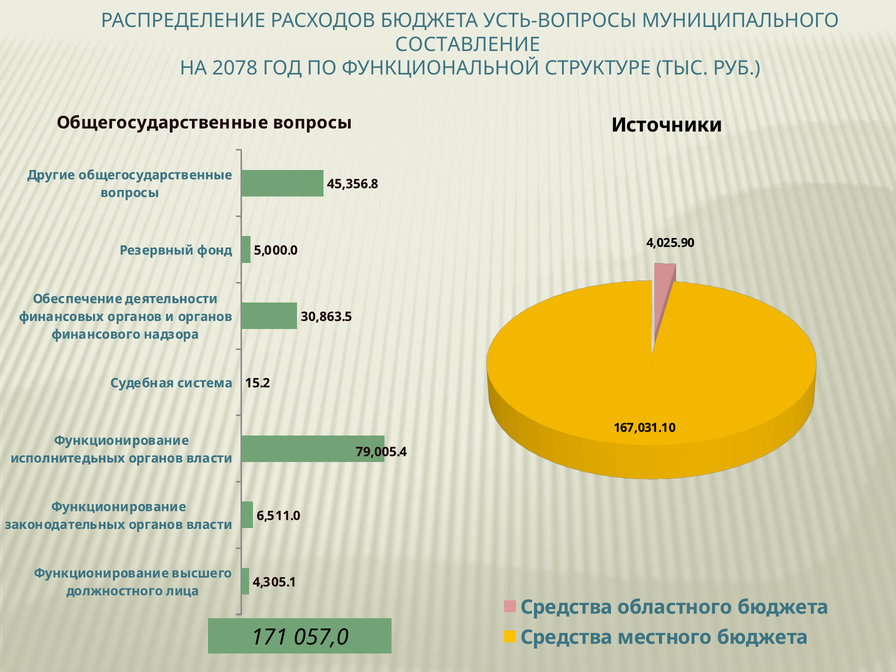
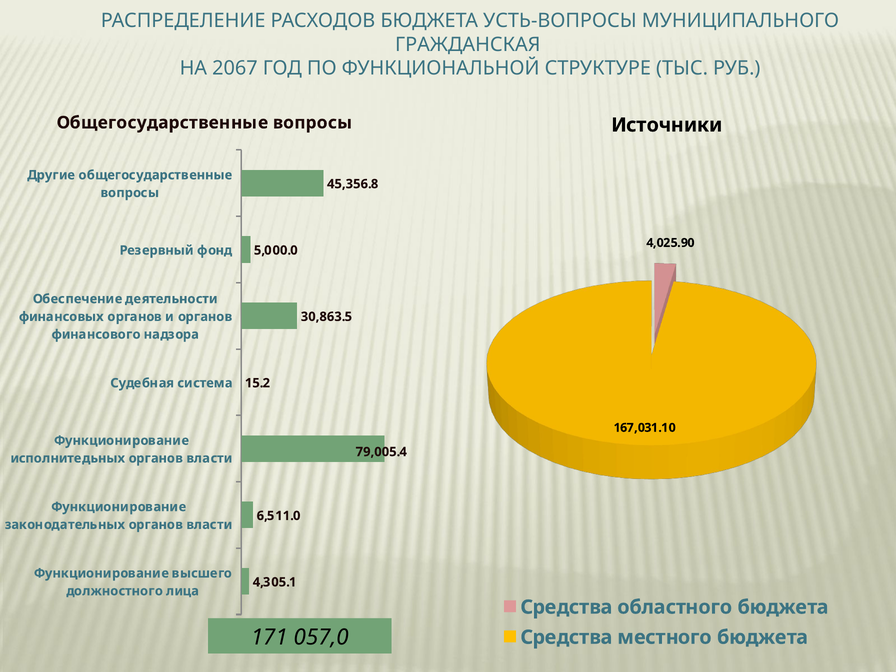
СОСТАВЛЕНИЕ: СОСТАВЛЕНИЕ -> ГРАЖДАНСКАЯ (468, 45)
2078: 2078 -> 2067 (235, 68)
